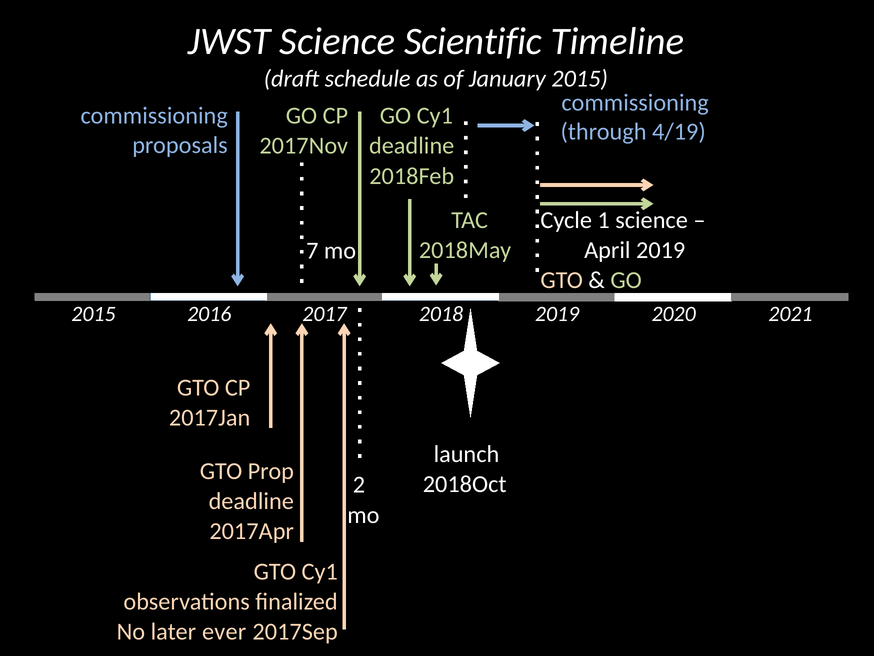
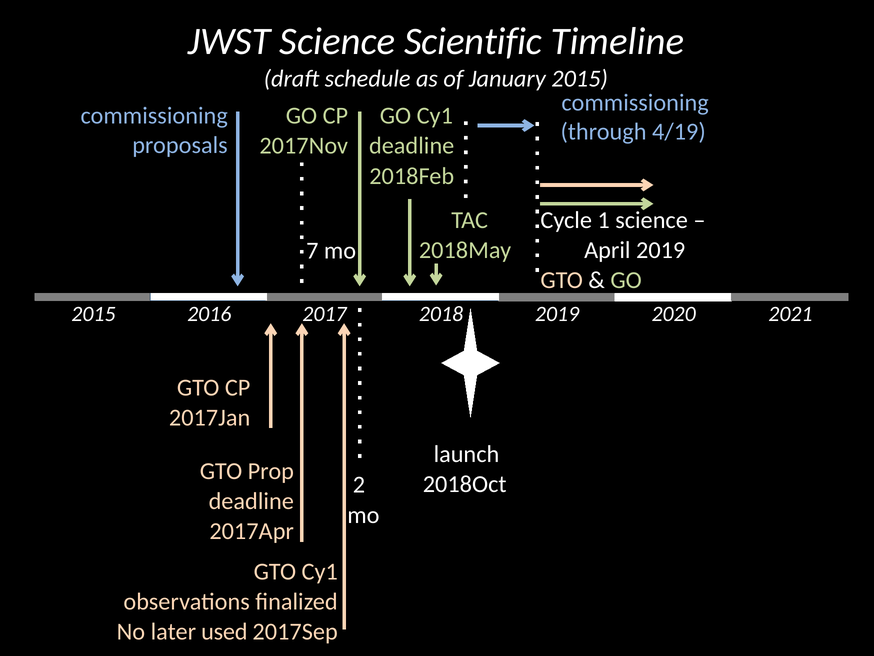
ever: ever -> used (224, 631)
